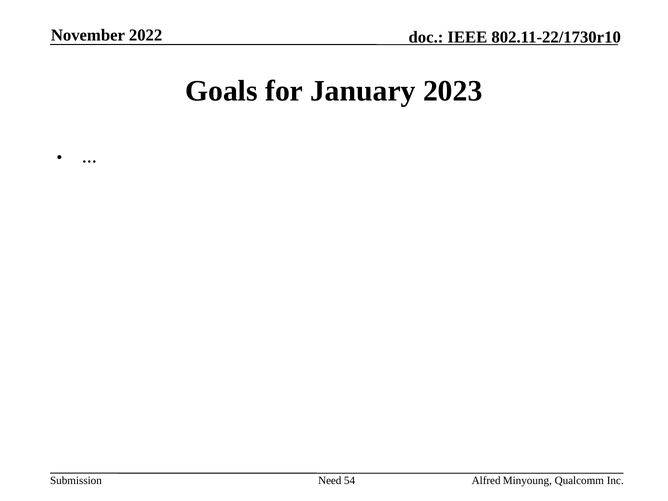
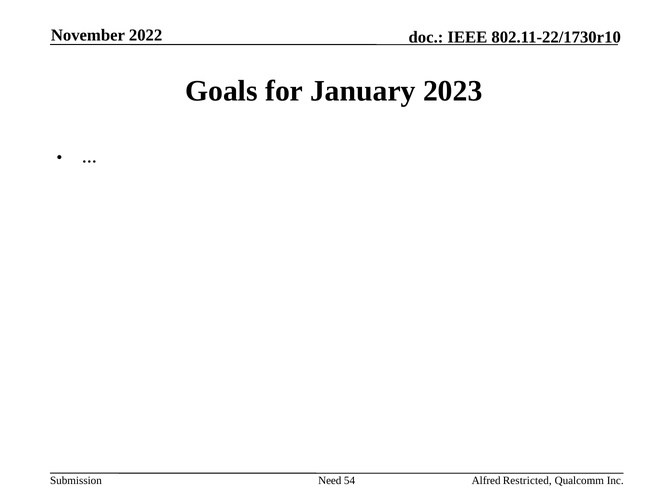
Minyoung: Minyoung -> Restricted (527, 480)
